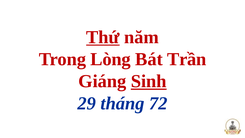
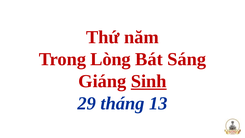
Thứ underline: present -> none (103, 37)
Trần: Trần -> Sáng (187, 59)
72: 72 -> 13 (158, 103)
